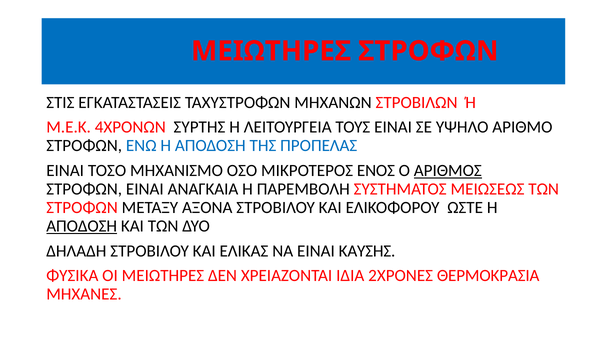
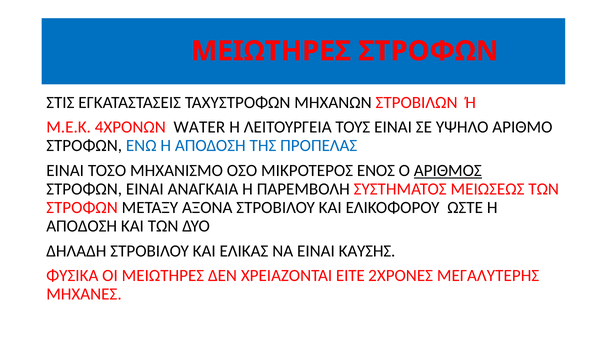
ΣΥΡΤΗΣ: ΣΥΡΤΗΣ -> WATER (199, 127)
ΑΠΟΔΟΣΗ underline: present -> none (82, 226)
IΔΙΑ: IΔΙΑ -> ΕΙΤΕ (350, 275)
ΘΕΡΜΟΚΡΑΣΙΑ: ΘΕΡΜΟΚΡΑΣΙΑ -> ΜΕΓΑΛΥΤΕΡΗΣ (488, 275)
